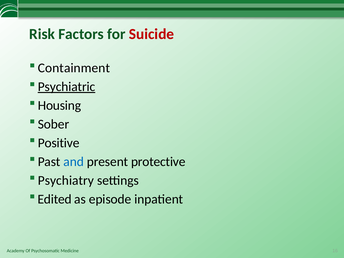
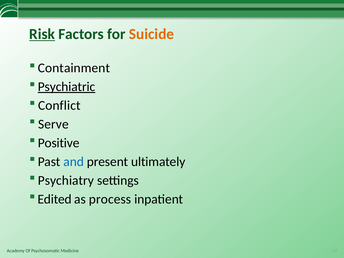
Risk underline: none -> present (42, 34)
Suicide colour: red -> orange (152, 34)
Housing: Housing -> Conflict (59, 106)
Sober: Sober -> Serve (53, 124)
protective: protective -> ultimately (158, 162)
episode: episode -> process (110, 199)
